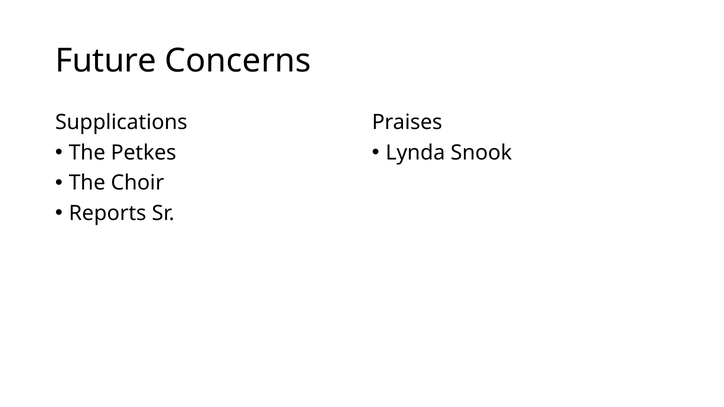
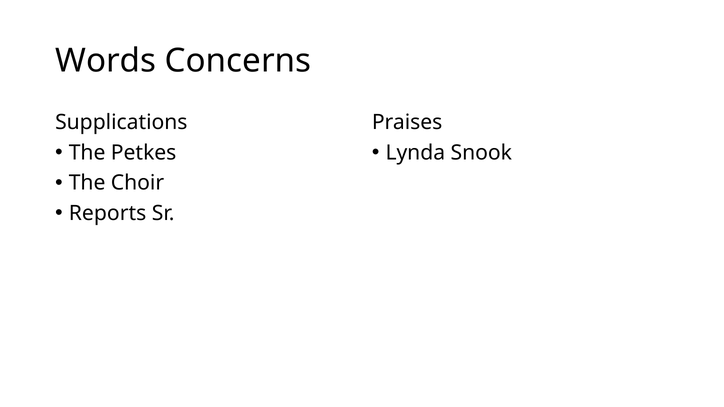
Future: Future -> Words (106, 61)
